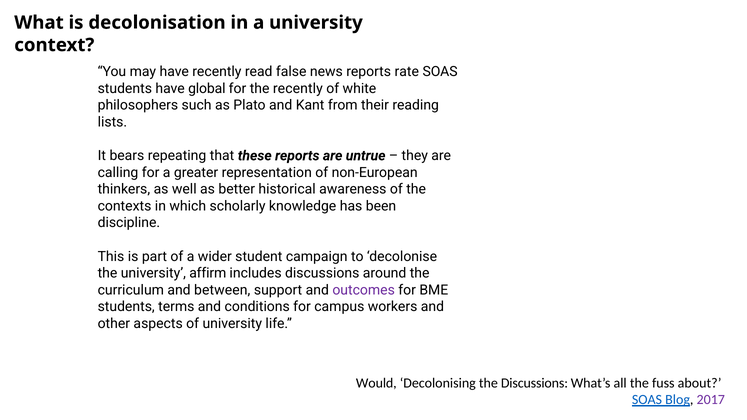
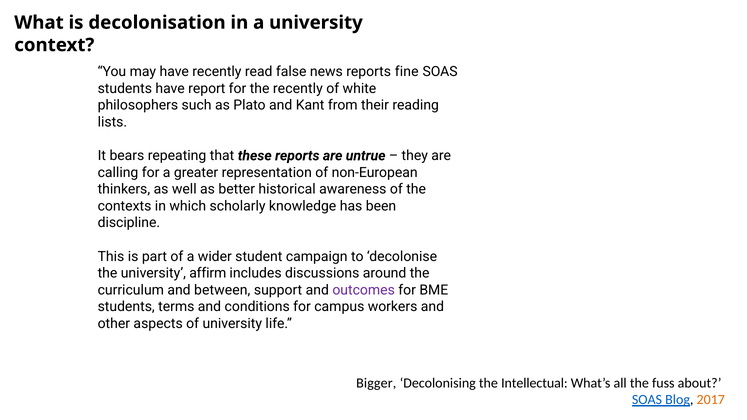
rate: rate -> fine (407, 72)
global: global -> report (207, 88)
Would: Would -> Bigger (376, 383)
the Discussions: Discussions -> Intellectual (534, 383)
2017 colour: purple -> orange (711, 400)
